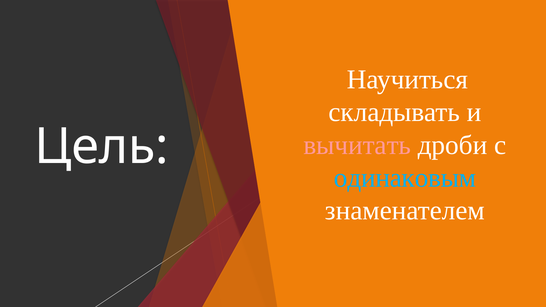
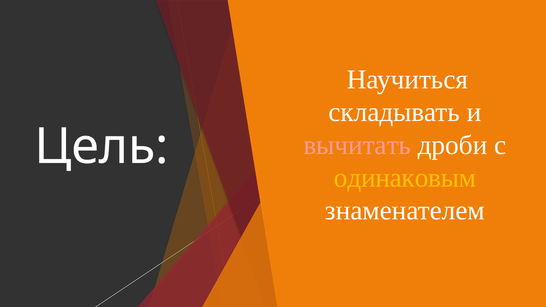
одинаковым colour: light blue -> yellow (405, 178)
